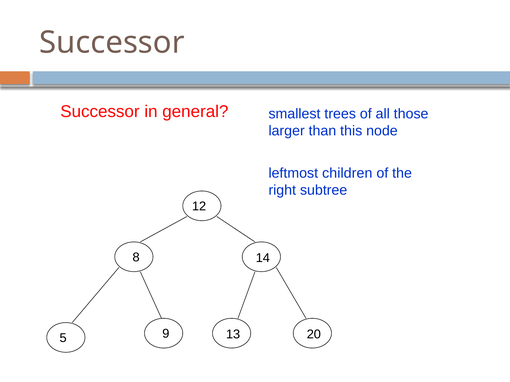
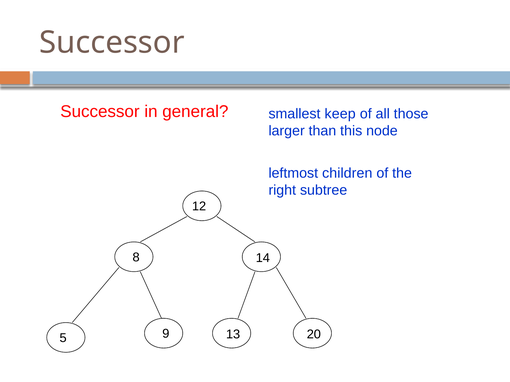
trees: trees -> keep (340, 114)
